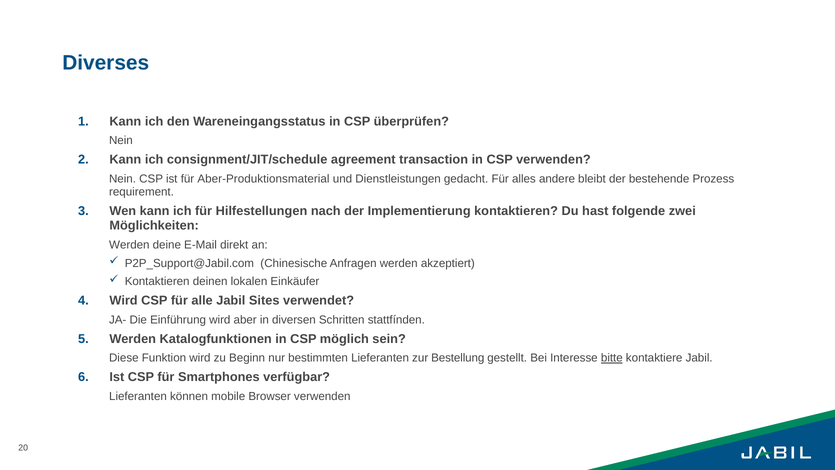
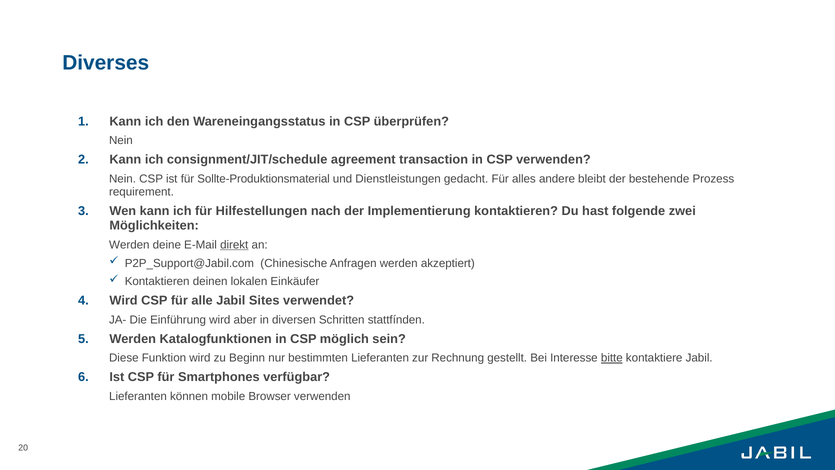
Aber-Produktionsmaterial: Aber-Produktionsmaterial -> Sollte-Produktionsmaterial (264, 179)
direkt underline: none -> present (234, 245)
Bestellung: Bestellung -> Rechnung (458, 358)
